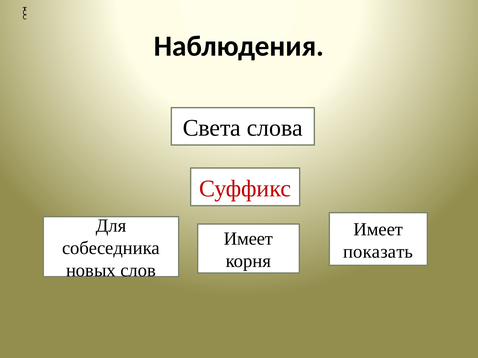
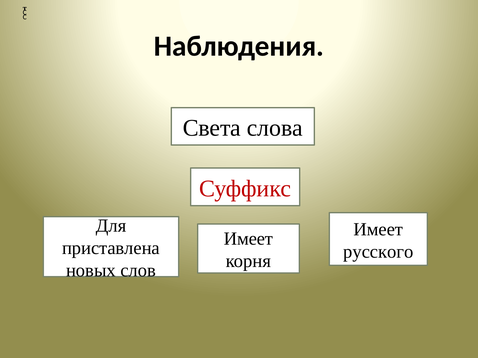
собеседника: собеседника -> приставлена (111, 248)
показать: показать -> русского (378, 252)
